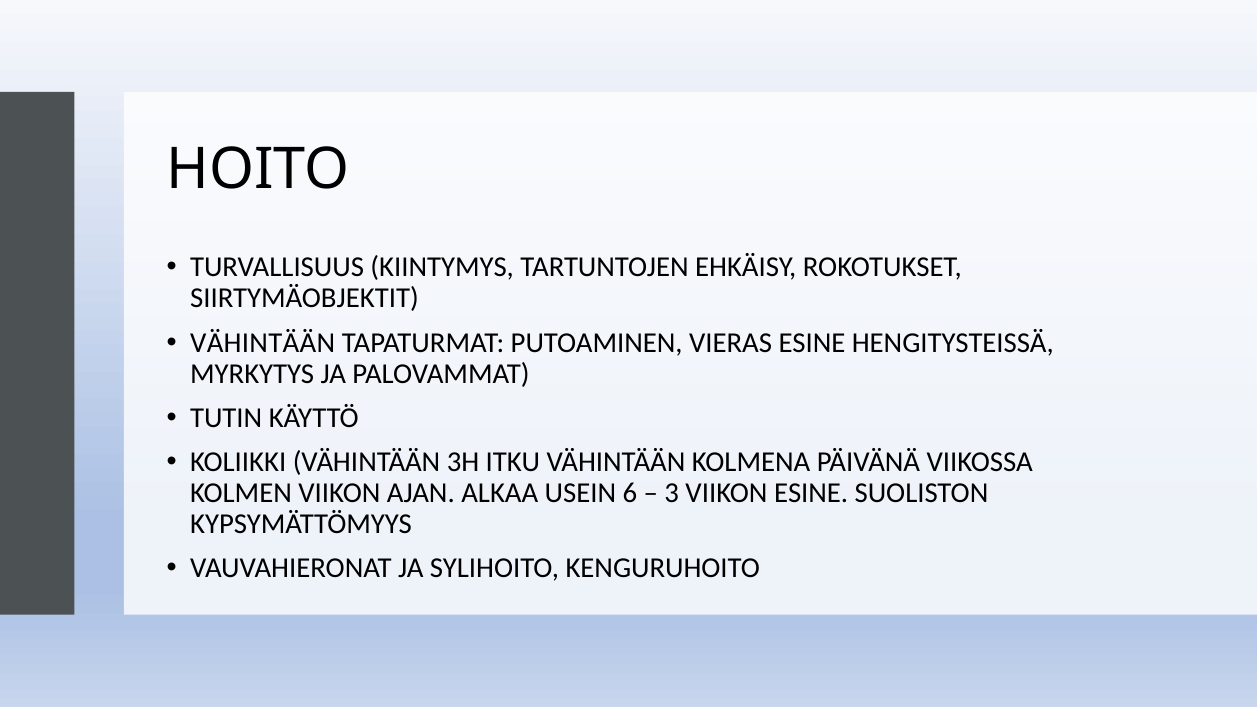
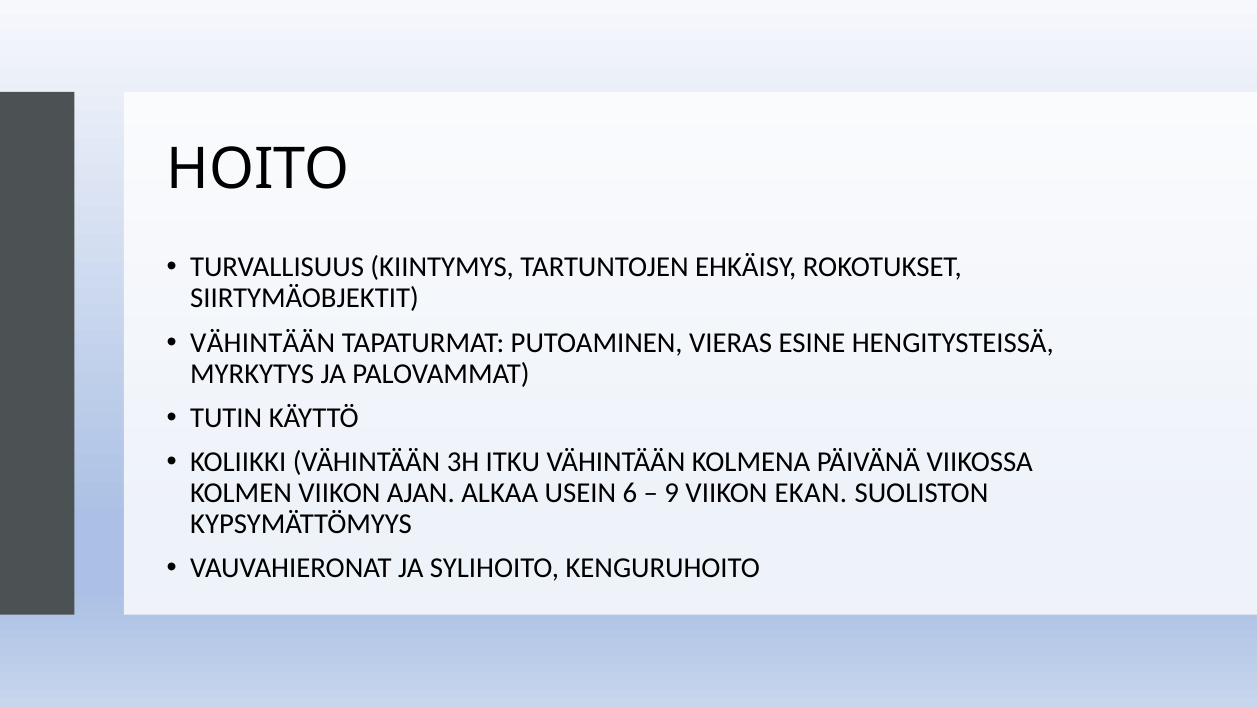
3: 3 -> 9 (672, 493)
VIIKON ESINE: ESINE -> EKAN (811, 493)
